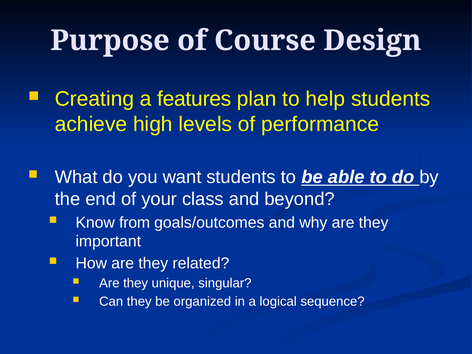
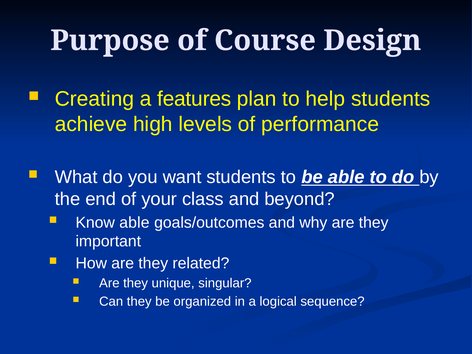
Know from: from -> able (134, 222)
